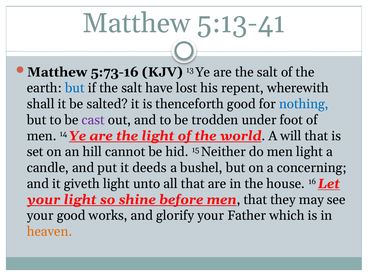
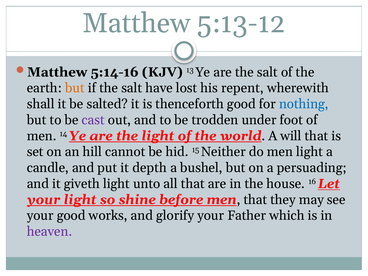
5:13-41: 5:13-41 -> 5:13-12 (241, 23)
5:73-16: 5:73-16 -> 5:14-16 (115, 72)
but colour: blue -> orange (75, 88)
deeds: deeds -> depth (150, 168)
concerning: concerning -> persuading (312, 168)
heaven colour: orange -> purple (49, 232)
